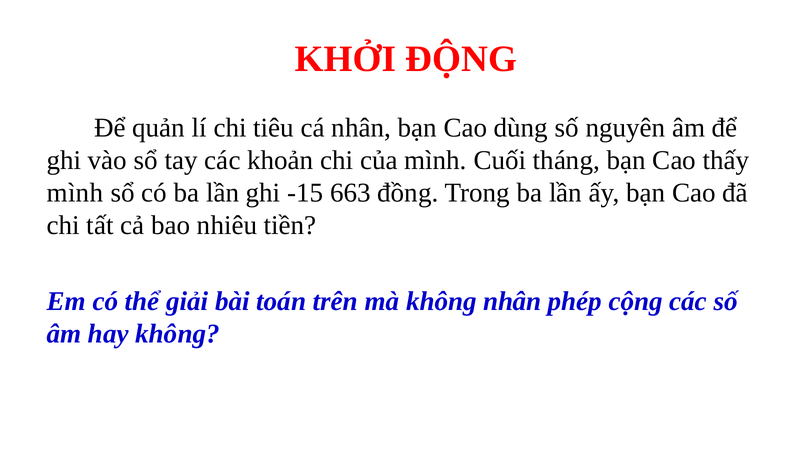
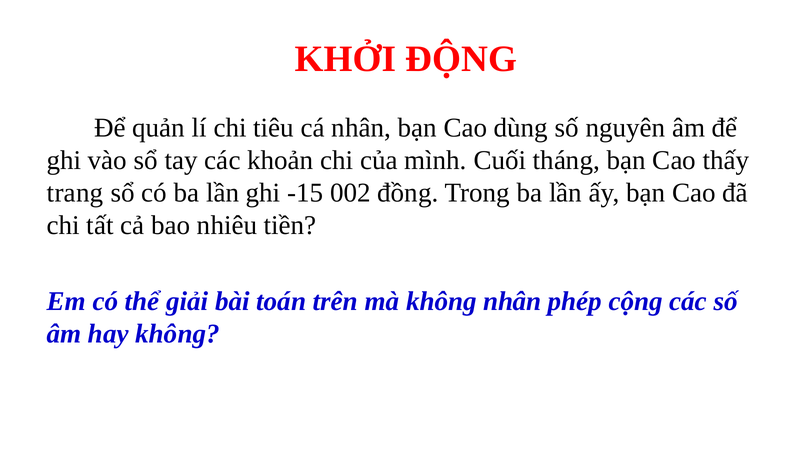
mình: mình -> trang (75, 193)
663: 663 -> 002 (350, 193)
